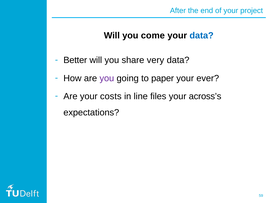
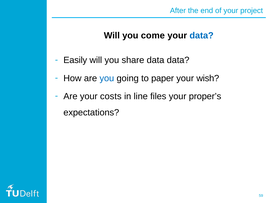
Better: Better -> Easily (75, 60)
share very: very -> data (156, 60)
you colour: purple -> blue (107, 78)
ever: ever -> wish (208, 78)
across’s: across’s -> proper’s (205, 96)
